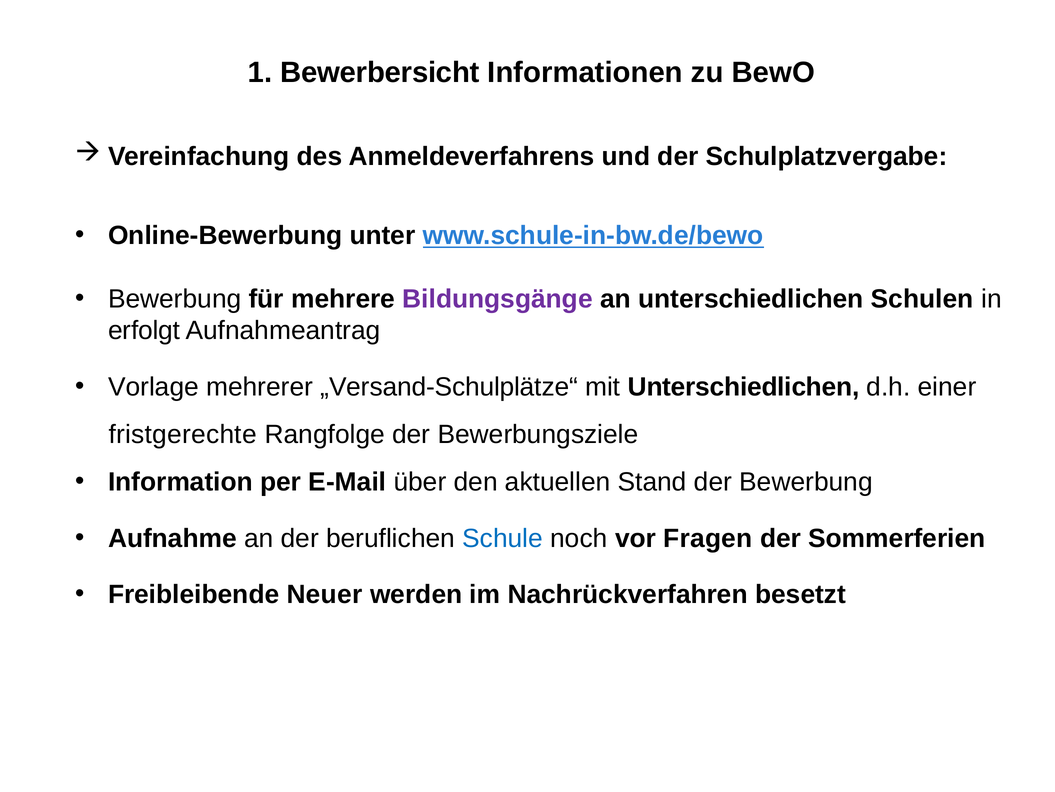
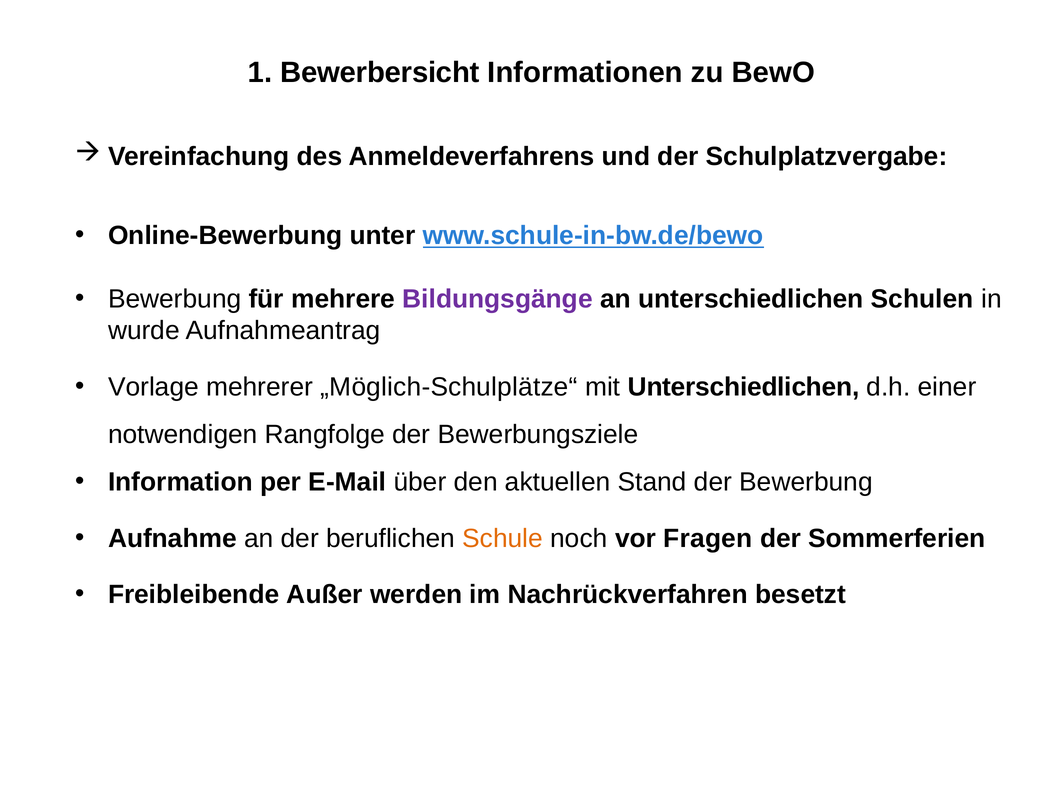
erfolgt: erfolgt -> wurde (144, 330)
„Versand-Schulplätze“: „Versand-Schulplätze“ -> „Möglich-Schulplätze“ (449, 387)
fristgerechte: fristgerechte -> notwendigen (183, 434)
Schule colour: blue -> orange (503, 538)
Neuer: Neuer -> Außer (325, 594)
